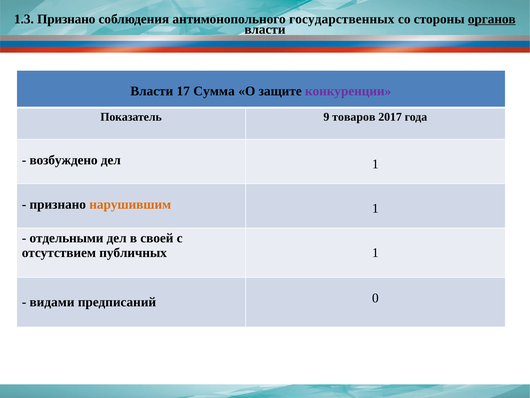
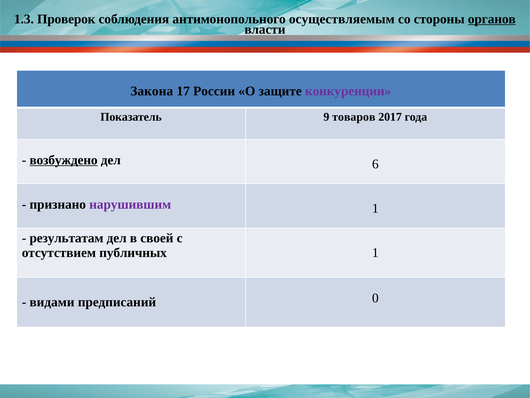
1.3 Признано: Признано -> Проверок (66, 19)
государственных: государственных -> осуществляемым (342, 19)
Власти: Власти -> Закона (152, 91)
Сумма: Сумма -> России (214, 91)
возбуждено underline: none -> present (64, 160)
дел 1: 1 -> 6 (375, 164)
нарушившим colour: orange -> purple (130, 204)
отдельными: отдельными -> результатам (66, 238)
